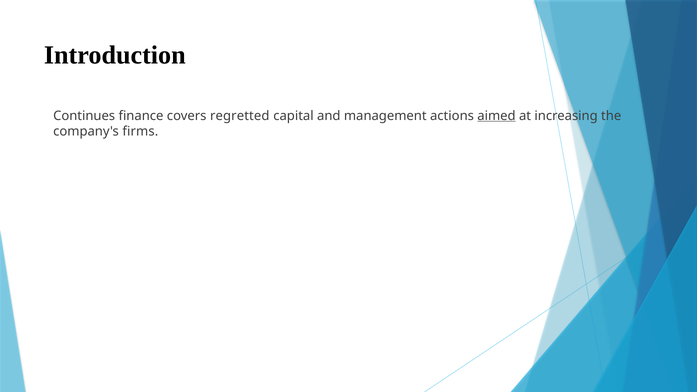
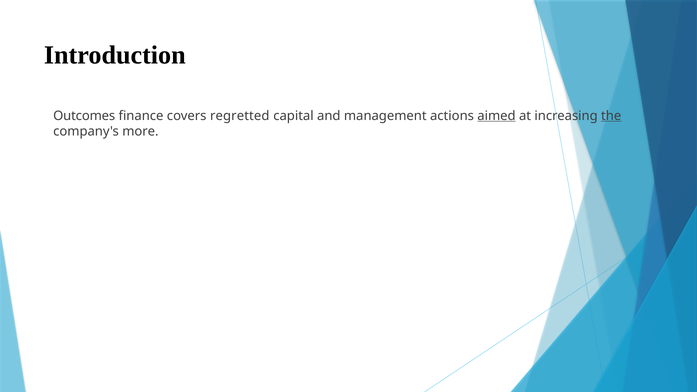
Continues: Continues -> Outcomes (84, 116)
the underline: none -> present (611, 116)
firms: firms -> more (140, 131)
